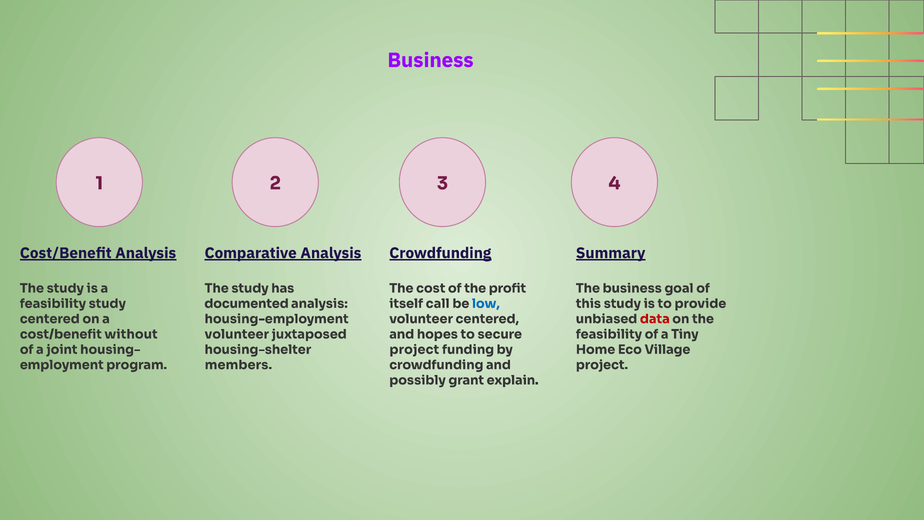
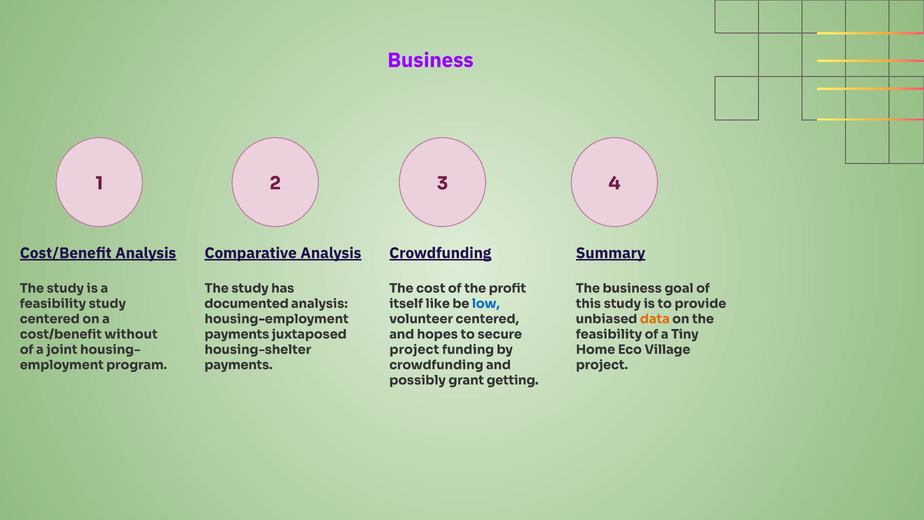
call: call -> like (438, 303)
data colour: red -> orange (655, 319)
volunteer: volunteer -> payments (237, 334)
members: members -> payments (238, 365)
explain: explain -> getting (513, 380)
